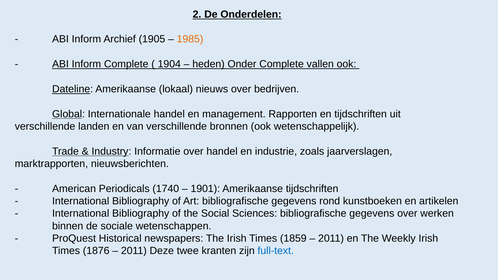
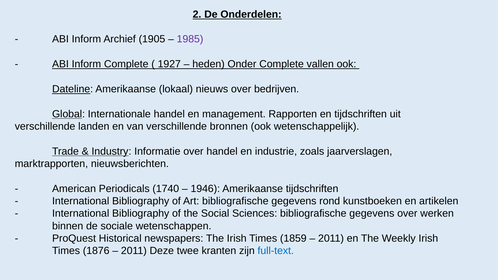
1985 colour: orange -> purple (190, 39)
1904: 1904 -> 1927 (169, 64)
1901: 1901 -> 1946 (205, 189)
